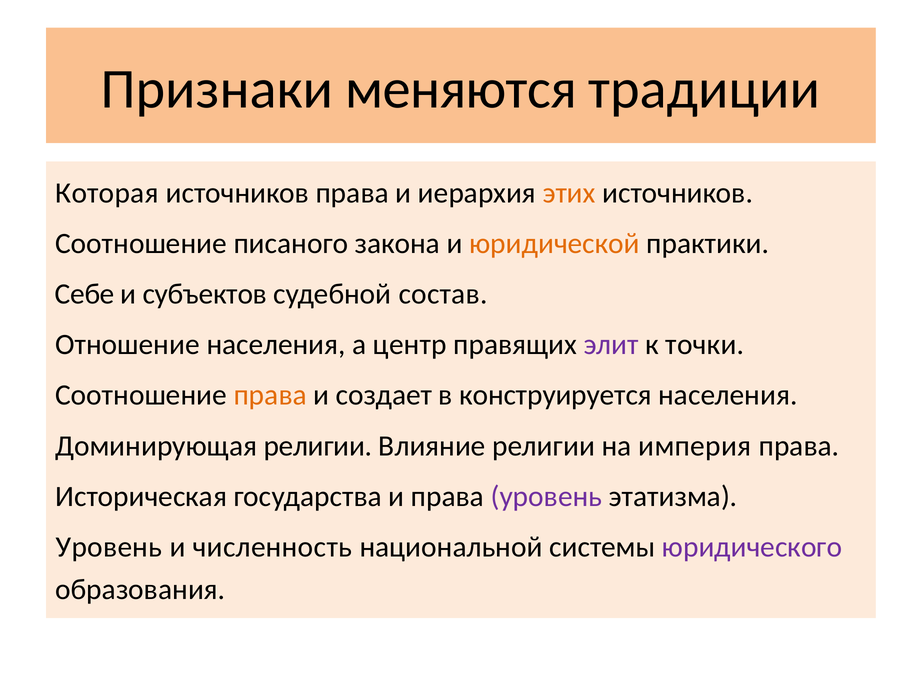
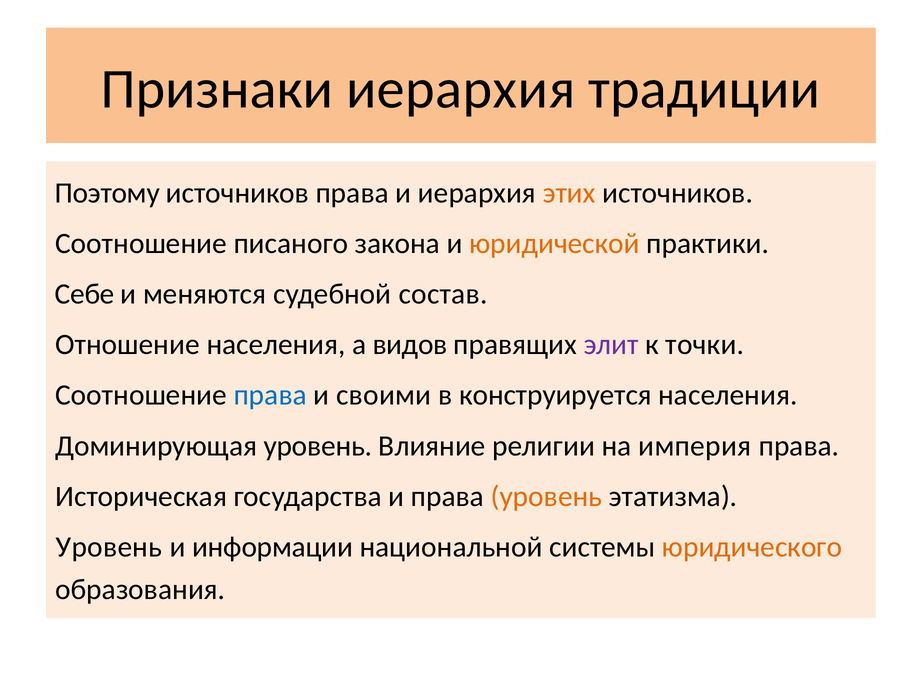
Признаки меняются: меняются -> иерархия (461, 89)
Которая: Которая -> Поэтому (107, 193)
субъектов: субъектов -> меняются (205, 294)
центр: центр -> видов (410, 344)
права colour: orange -> blue (270, 395)
создает: создает -> своими (384, 395)
Доминирующая религии: религии -> уровень (318, 446)
уровень colour: purple -> orange (546, 496)
численность: численность -> информации (273, 547)
юридического colour: purple -> orange (752, 547)
